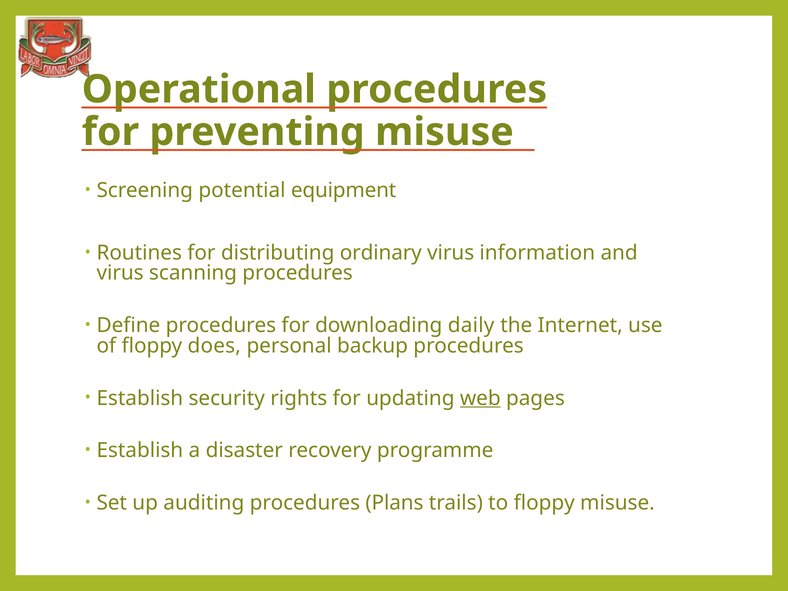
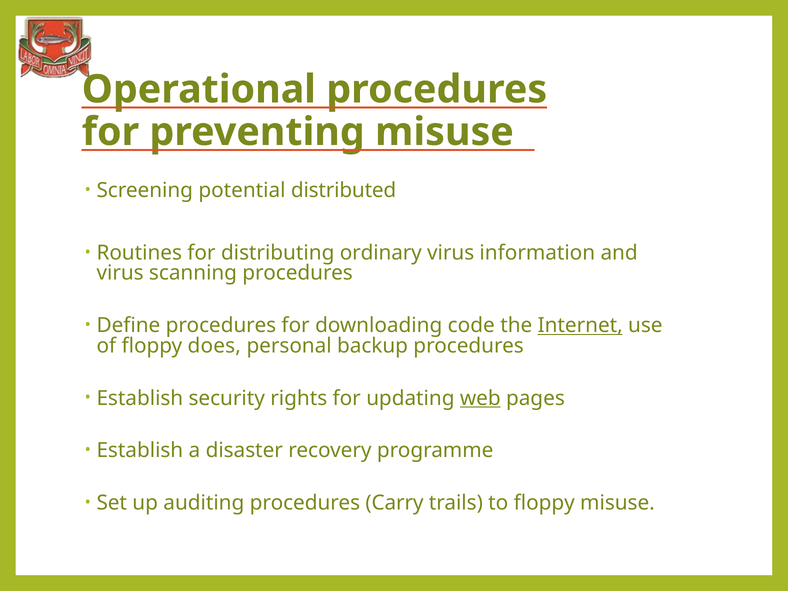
equipment: equipment -> distributed (344, 191)
daily: daily -> code (471, 325)
Internet underline: none -> present (580, 325)
Plans: Plans -> Carry (395, 503)
